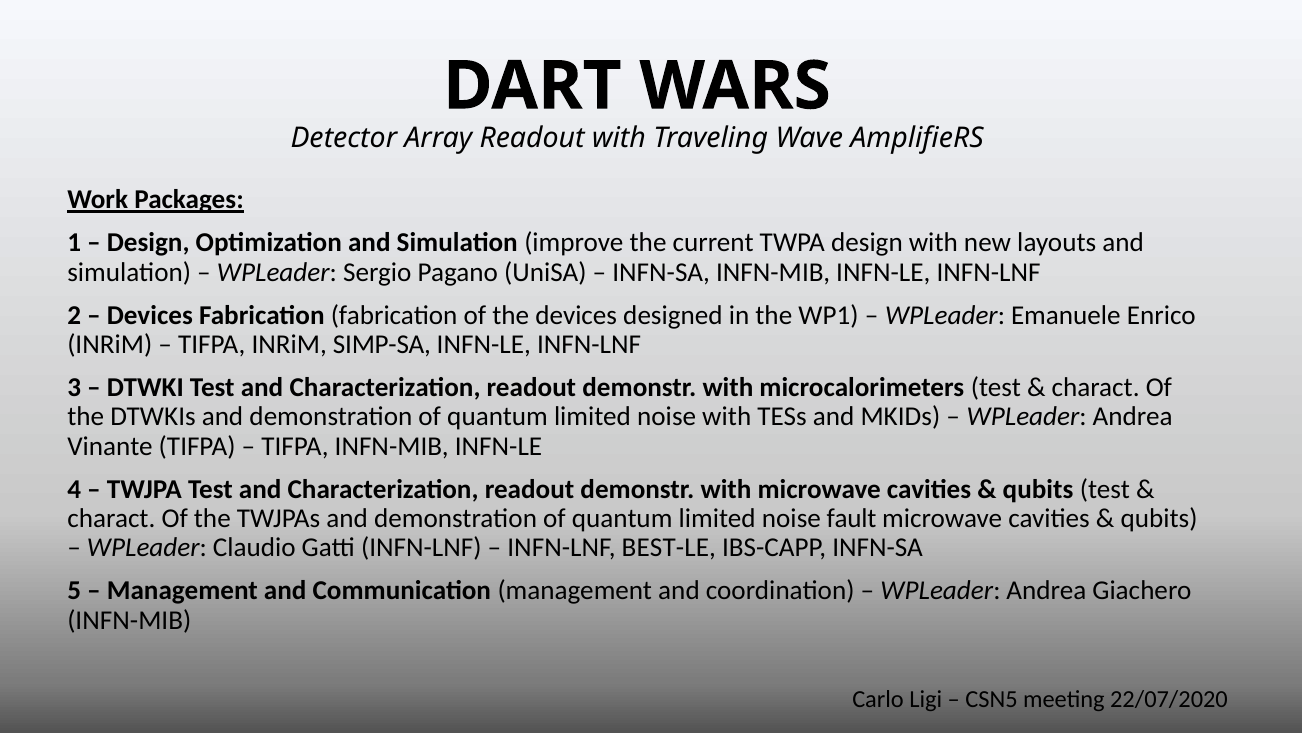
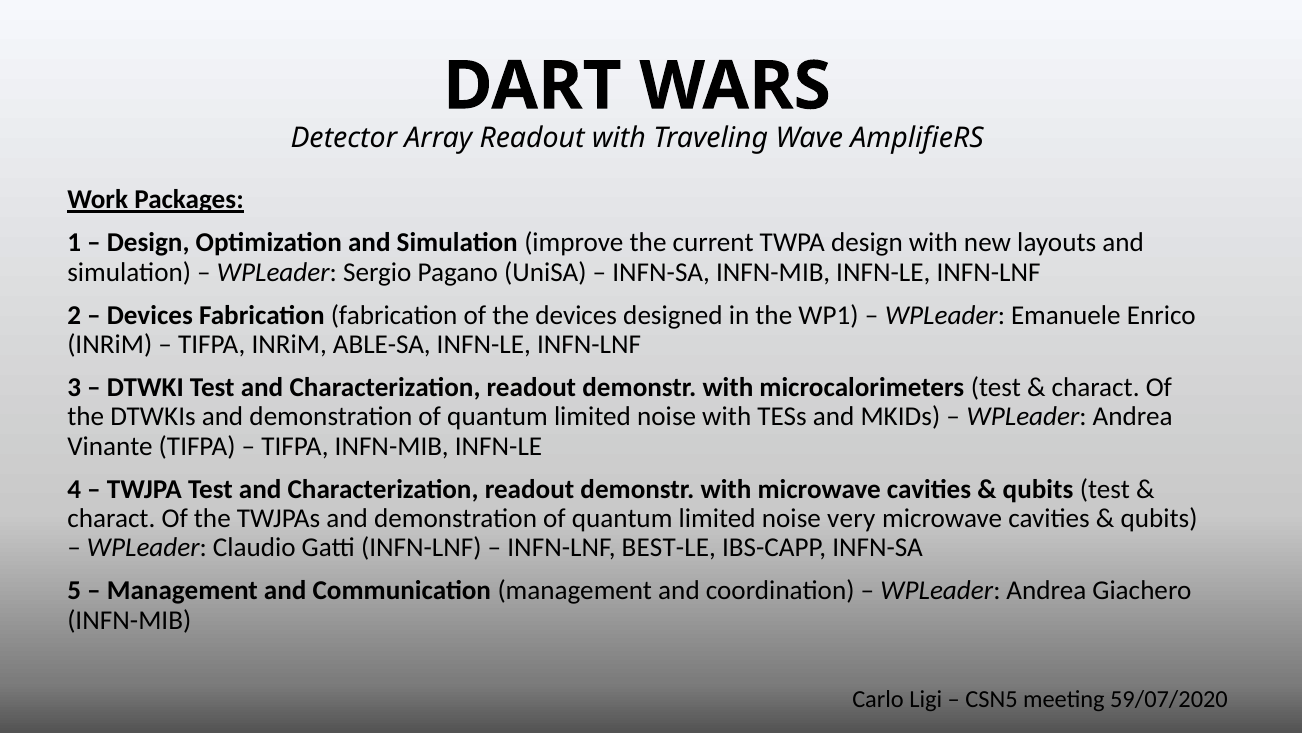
SIMP-SA: SIMP-SA -> ABLE-SA (382, 344)
fault: fault -> very (851, 518)
22/07/2020: 22/07/2020 -> 59/07/2020 (1169, 698)
